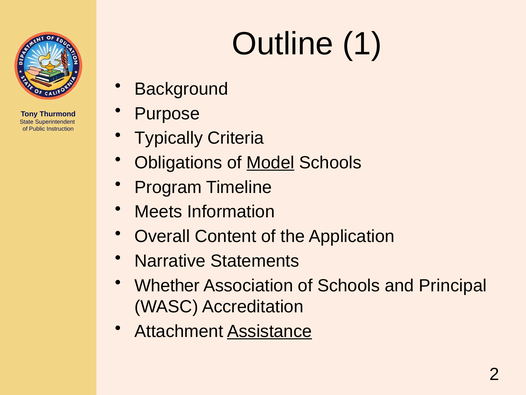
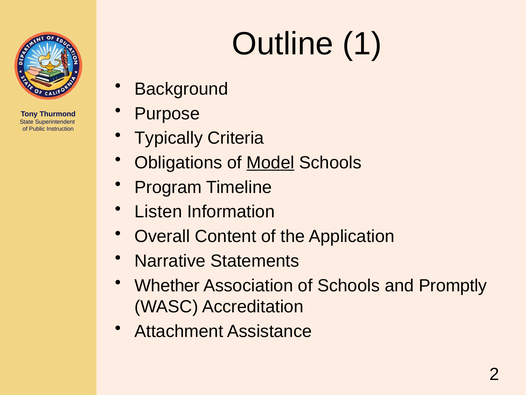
Meets: Meets -> Listen (158, 212)
Principal: Principal -> Promptly (453, 285)
Assistance underline: present -> none (270, 331)
